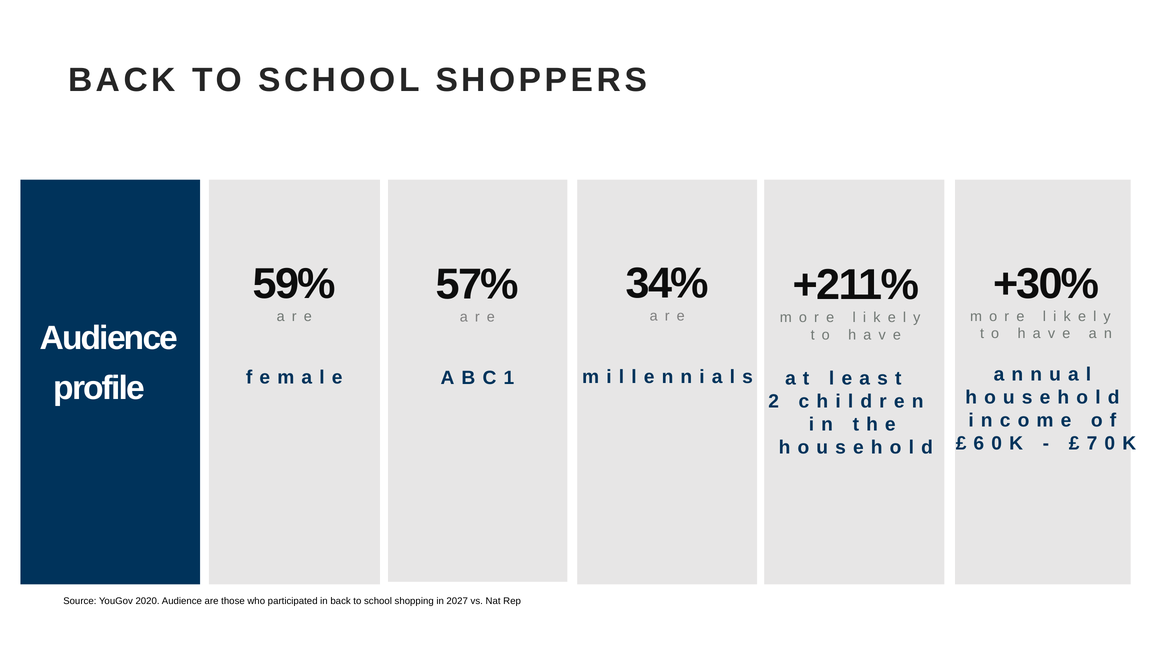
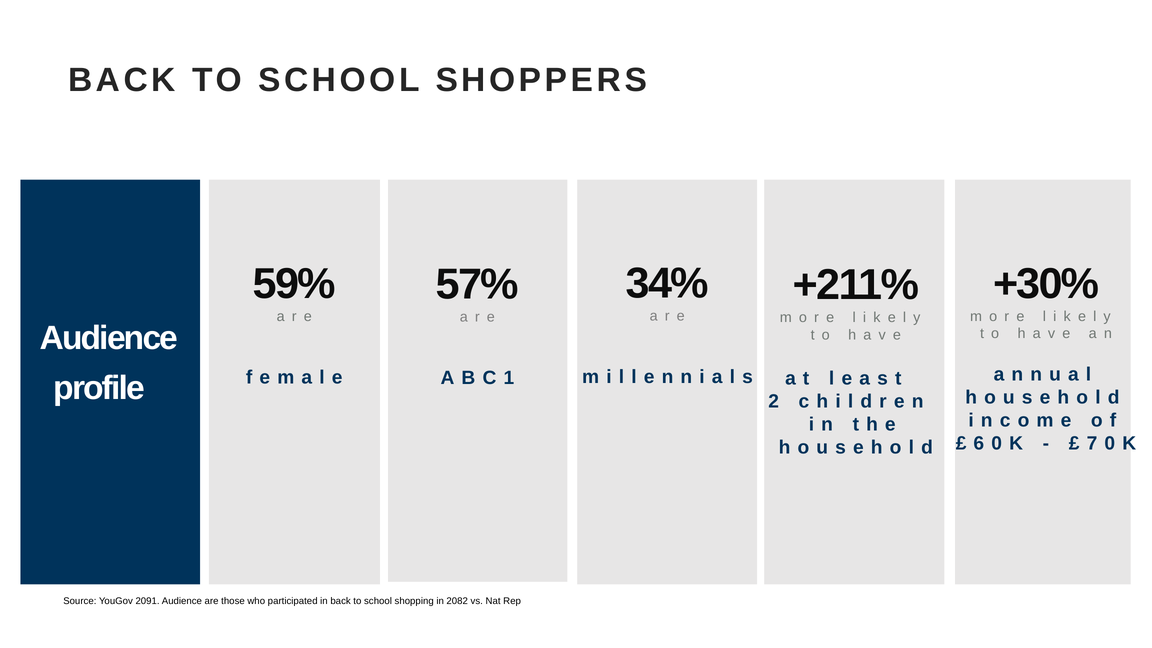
2020: 2020 -> 2091 (148, 601)
2027: 2027 -> 2082 (457, 601)
